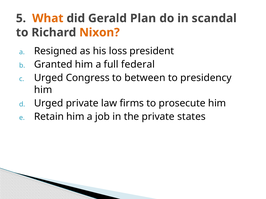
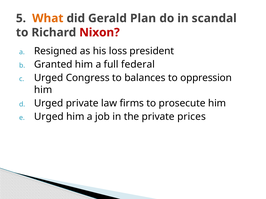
Nixon colour: orange -> red (99, 33)
between: between -> balances (145, 78)
presidency: presidency -> oppression (206, 78)
Retain: Retain -> Urged (49, 117)
states: states -> prices (192, 117)
